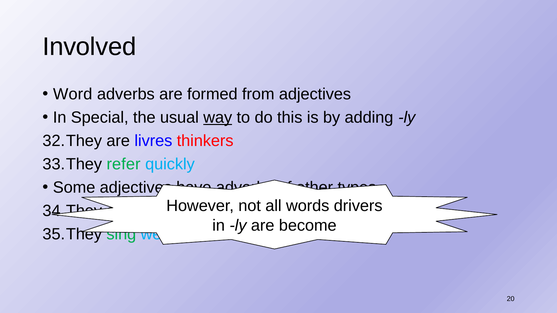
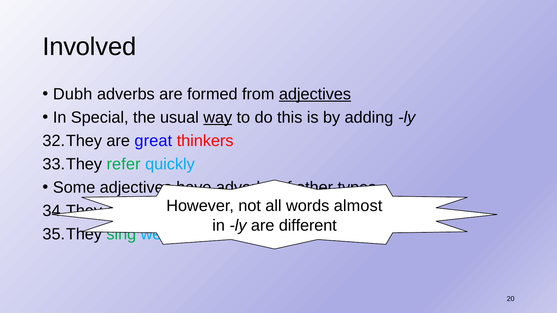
Word: Word -> Dubh (73, 94)
adjectives underline: none -> present (315, 94)
livres: livres -> great (153, 141)
drivers: drivers -> almost (358, 206)
become: become -> different (308, 226)
